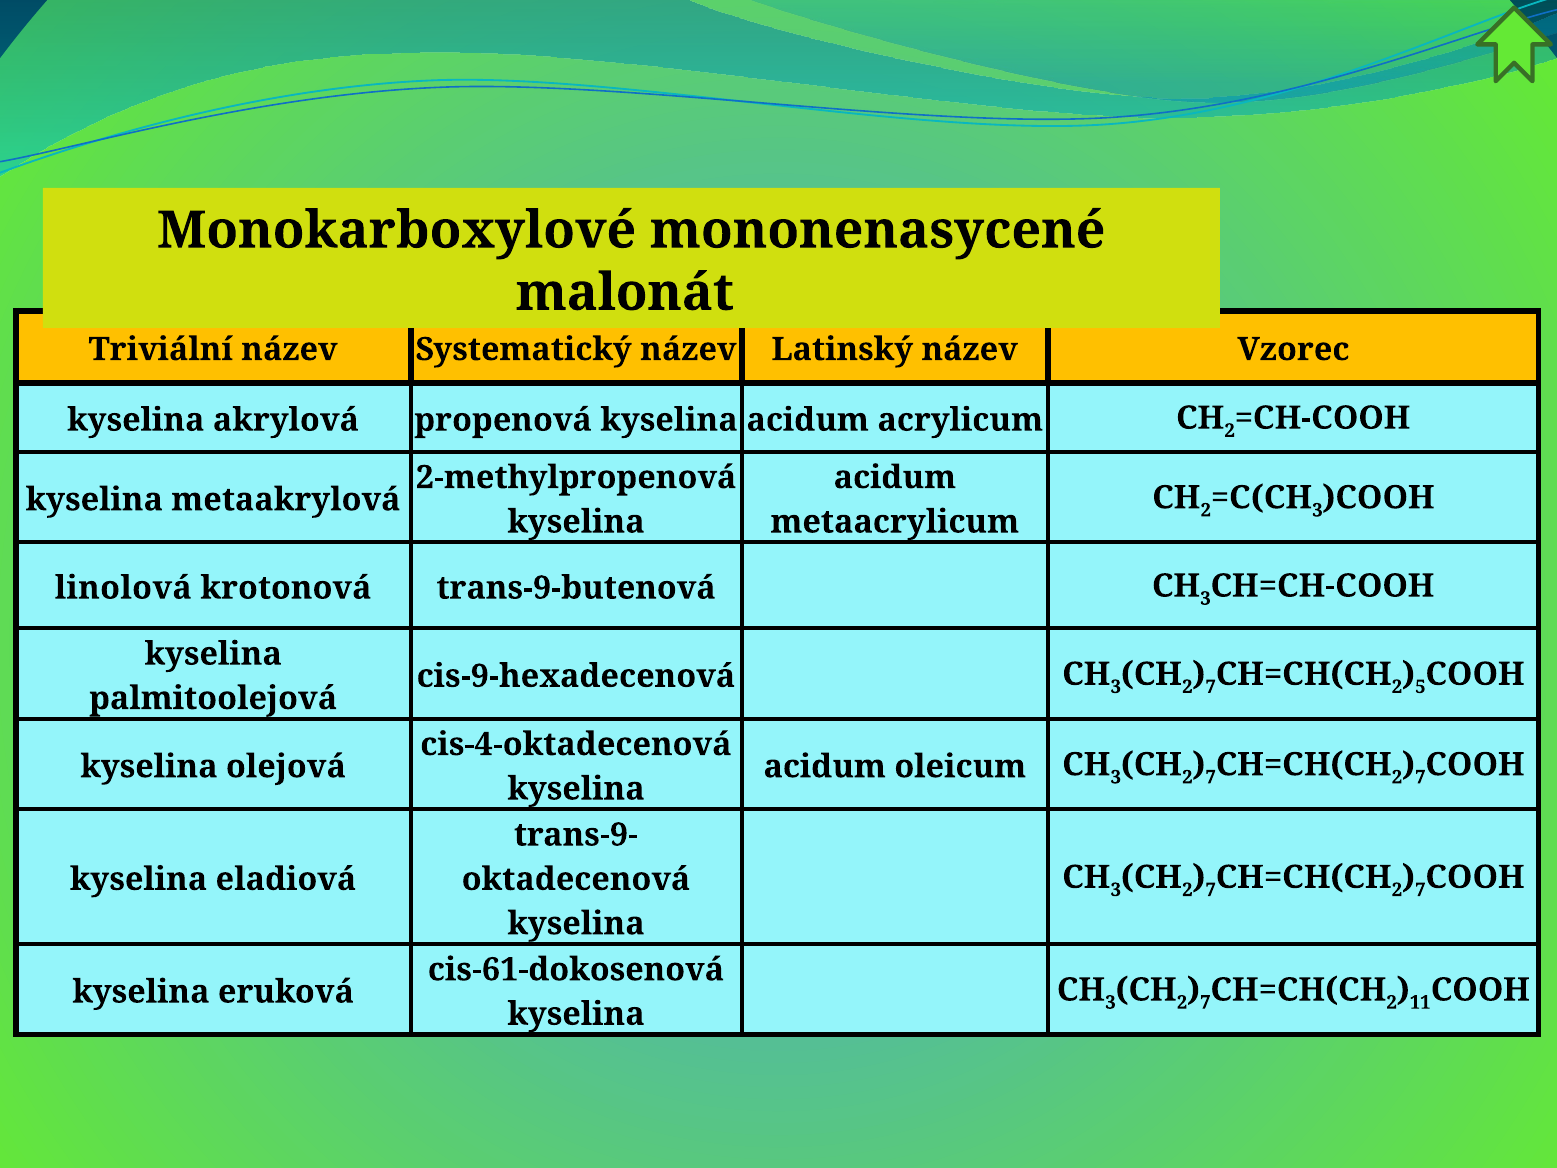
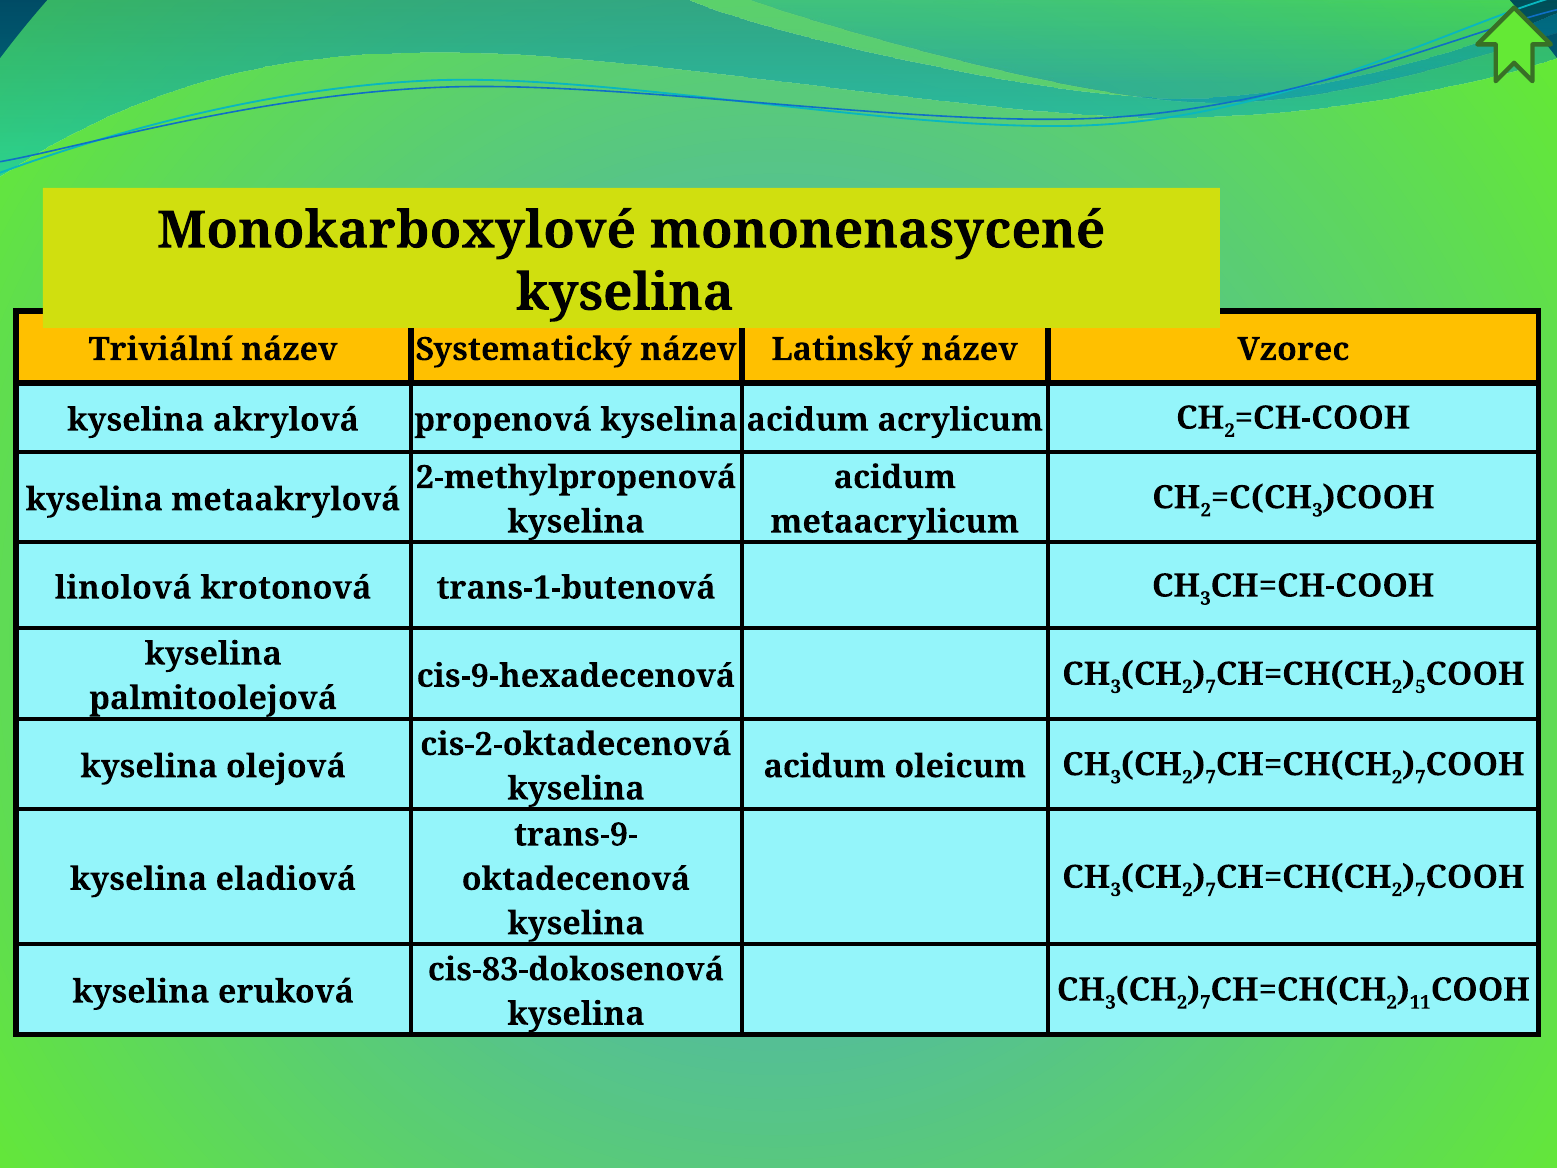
malonát: malonát -> kyselina (625, 293)
trans-9-butenová: trans-9-butenová -> trans-1-butenová (576, 588)
cis-4-oktadecenová: cis-4-oktadecenová -> cis-2-oktadecenová (576, 744)
cis-61-dokosenová: cis-61-dokosenová -> cis-83-dokosenová (576, 969)
